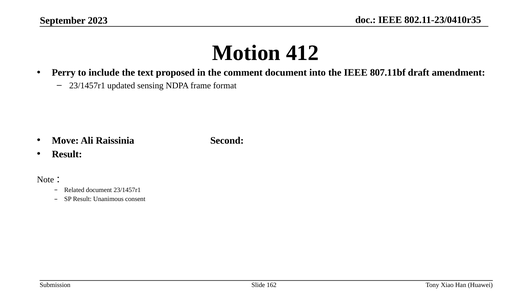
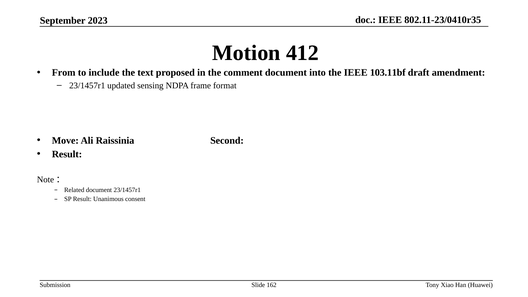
Perry: Perry -> From (64, 73)
807.11bf: 807.11bf -> 103.11bf (388, 73)
